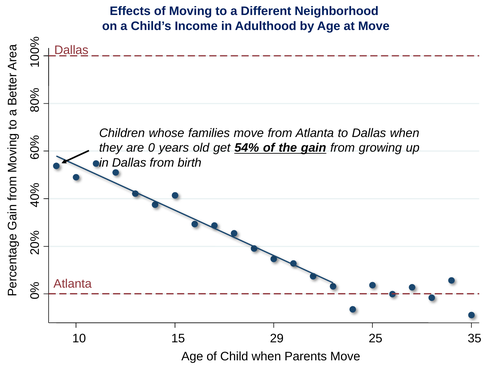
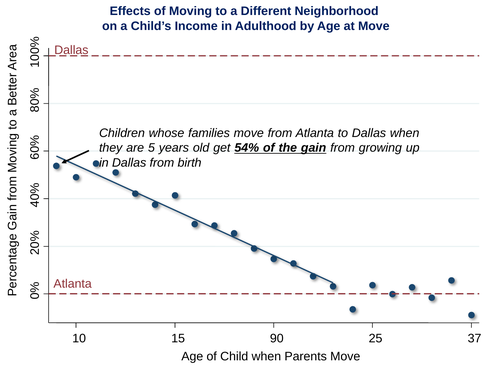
are 0: 0 -> 5 (151, 148)
29: 29 -> 90 (277, 338)
35: 35 -> 37 (475, 338)
